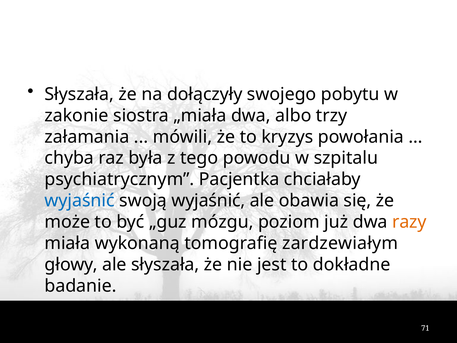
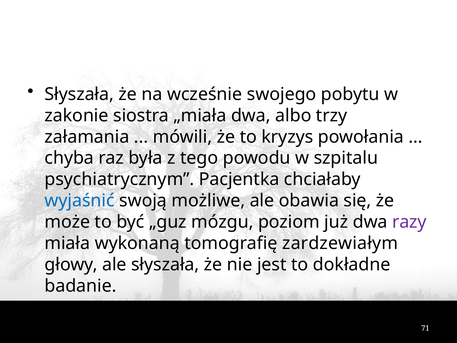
dołączyły: dołączyły -> wcześnie (205, 94)
swoją wyjaśnić: wyjaśnić -> możliwe (208, 201)
razy colour: orange -> purple (409, 222)
